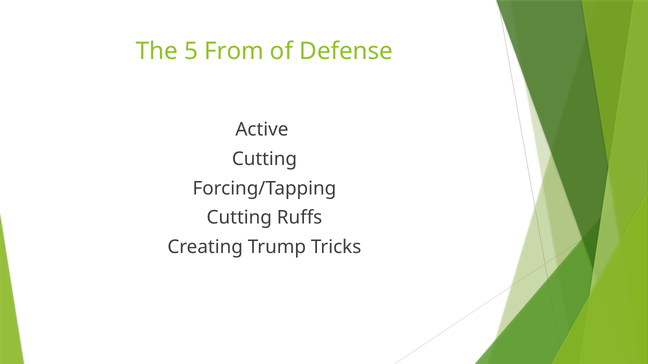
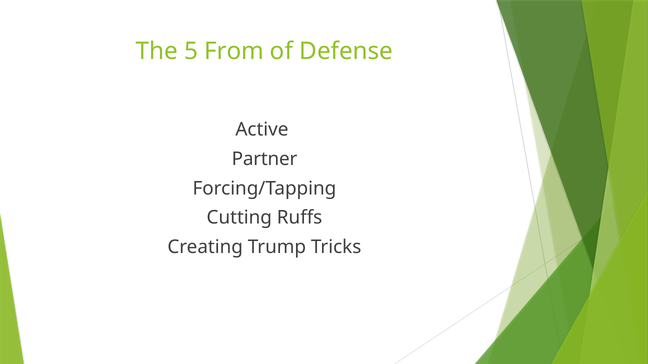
Cutting: Cutting -> Partner (265, 159)
